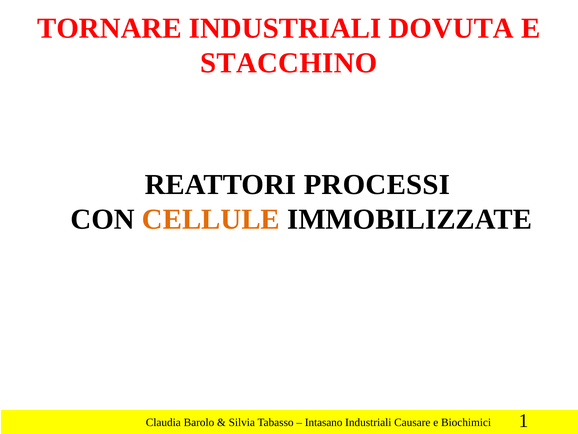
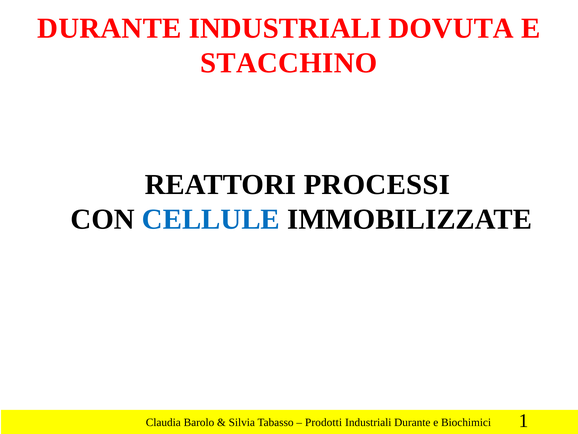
TORNARE: TORNARE -> DURANTE (109, 28)
CELLULE colour: orange -> blue (211, 219)
Intasano: Intasano -> Prodotti (324, 422)
Industriali Causare: Causare -> Durante (412, 422)
